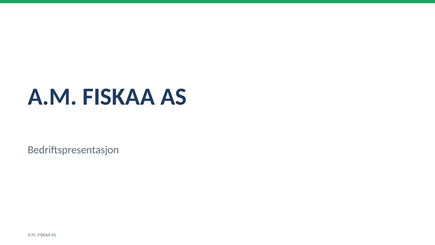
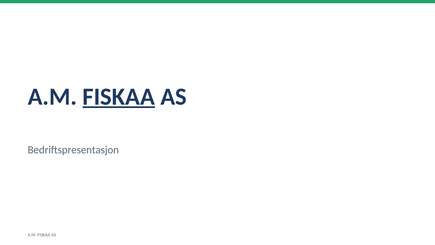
FISKAA underline: none -> present (119, 96)
